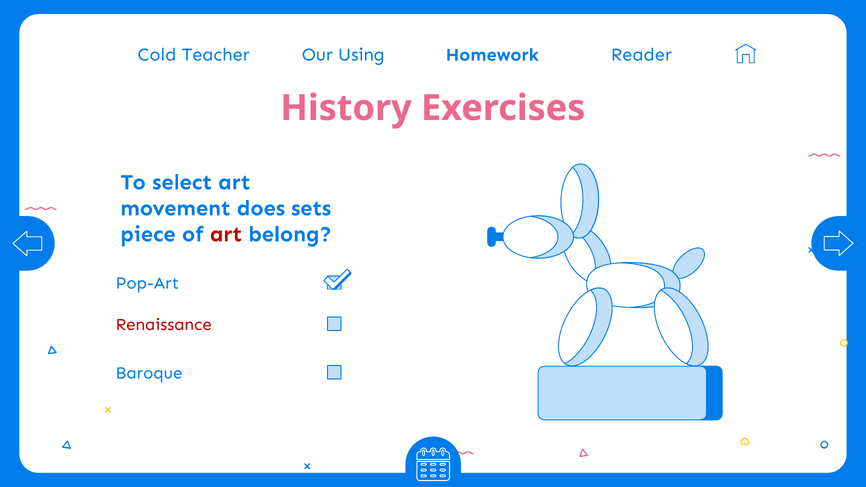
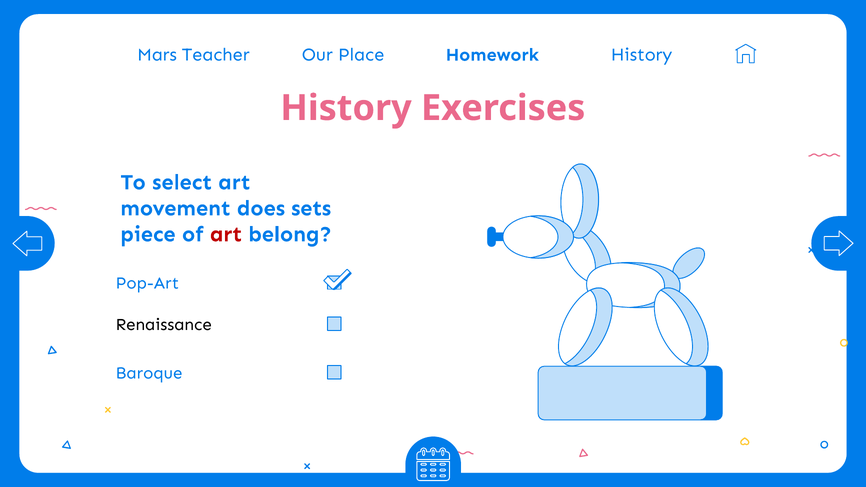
Cold: Cold -> Mars (157, 55)
Using: Using -> Place (361, 55)
Homework Reader: Reader -> History (642, 55)
Renaissance colour: red -> black (164, 325)
